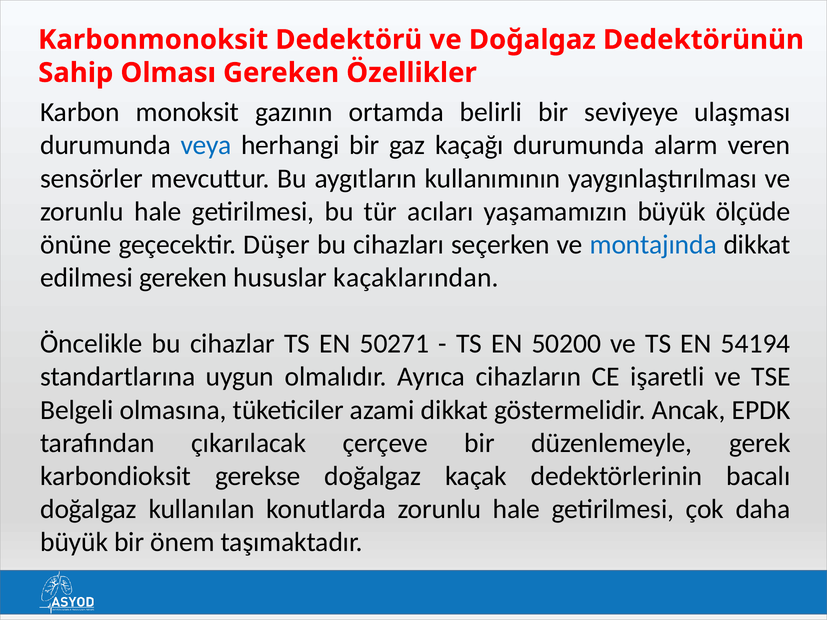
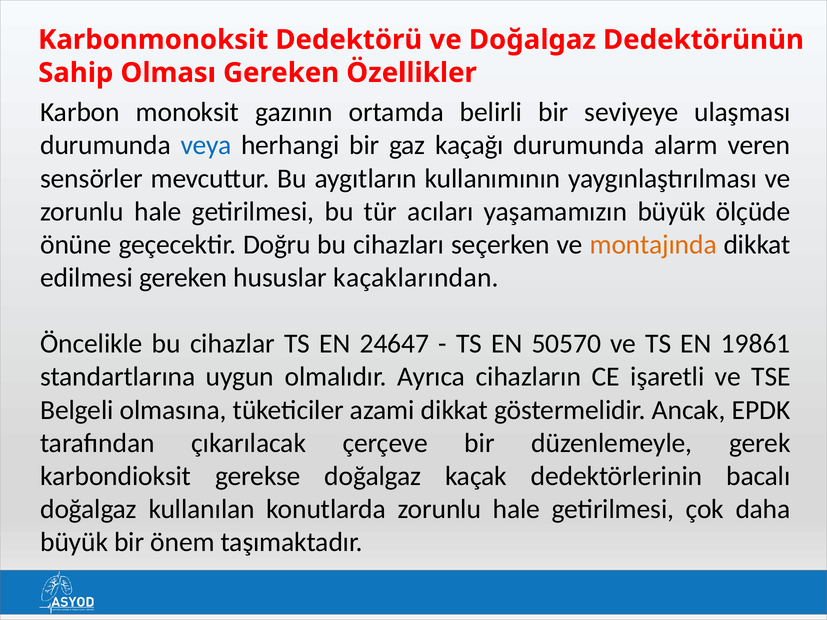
Düşer: Düşer -> Doğru (277, 245)
montajında colour: blue -> orange (653, 245)
50271: 50271 -> 24647 (394, 344)
50200: 50200 -> 50570 (566, 344)
54194: 54194 -> 19861 (756, 344)
